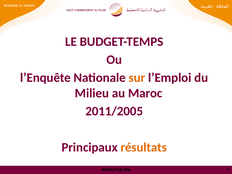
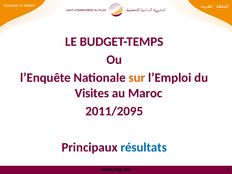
Milieu: Milieu -> Visites (92, 93)
2011/2005: 2011/2005 -> 2011/2095 (114, 111)
résultats colour: orange -> blue (144, 147)
